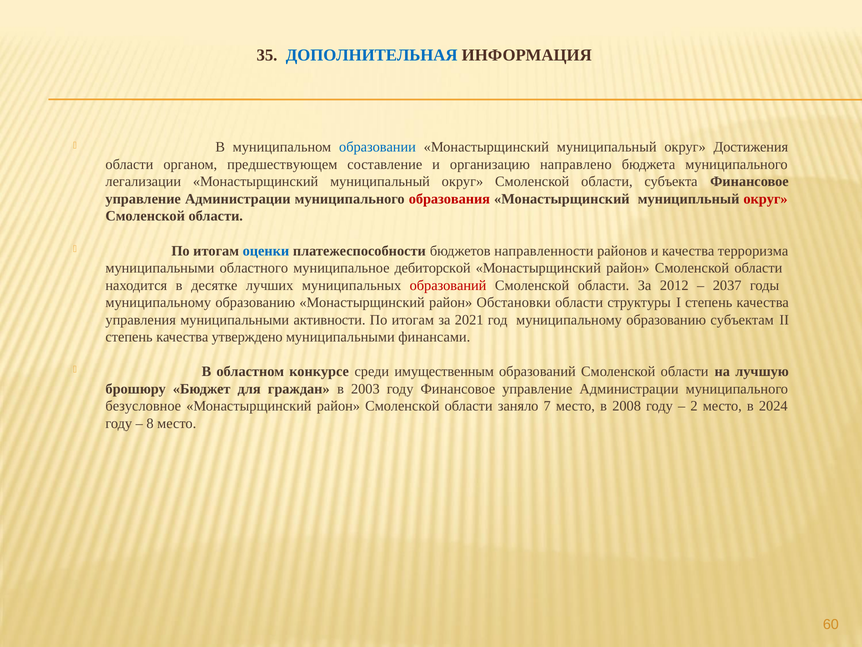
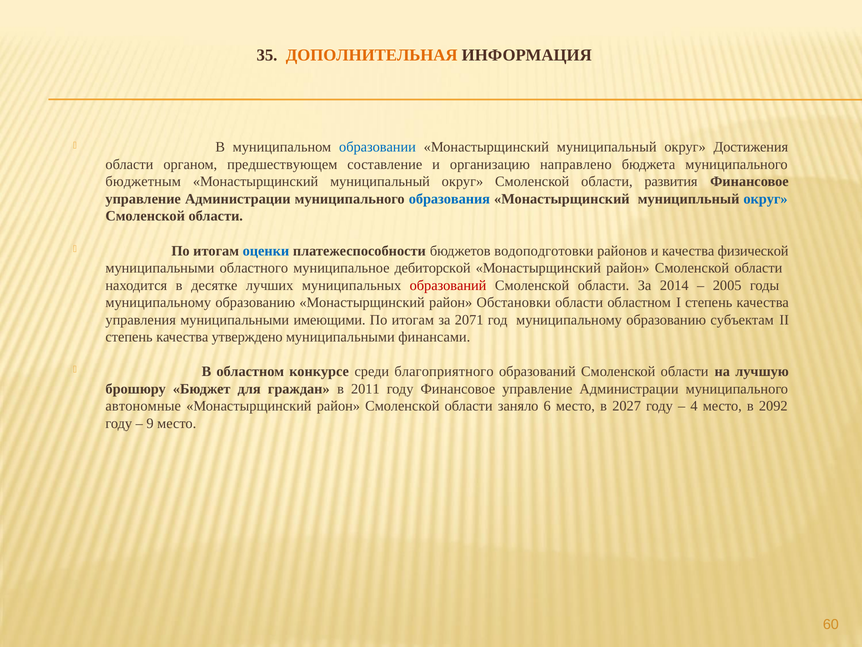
ДОПОЛНИТЕЛЬНАЯ colour: blue -> orange (372, 55)
легализации: легализации -> бюджетным (143, 182)
субъекта: субъекта -> развития (671, 182)
образования colour: red -> blue (449, 199)
округ colour: red -> blue (766, 199)
направленности: направленности -> водоподготовки (544, 251)
терроризма: терроризма -> физической (753, 251)
2012: 2012 -> 2014 (674, 285)
2037: 2037 -> 2005 (727, 285)
области структуры: структуры -> областном (639, 302)
активности: активности -> имеющими (330, 320)
2021: 2021 -> 2071 (469, 320)
имущественным: имущественным -> благоприятного (444, 371)
2003: 2003 -> 2011 (365, 388)
безусловное: безусловное -> автономные (143, 406)
7: 7 -> 6 (547, 406)
2008: 2008 -> 2027 (627, 406)
2: 2 -> 4 (694, 406)
2024: 2024 -> 2092 (773, 406)
8: 8 -> 9 (150, 423)
